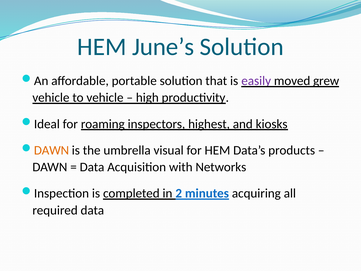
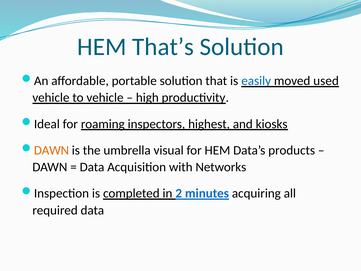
June’s: June’s -> That’s (163, 47)
easily colour: purple -> blue (256, 81)
grew: grew -> used (326, 81)
